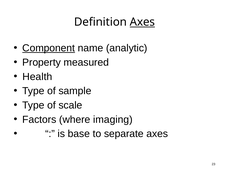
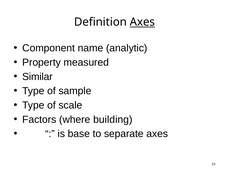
Component underline: present -> none (49, 48)
Health: Health -> Similar (37, 77)
imaging: imaging -> building (113, 119)
